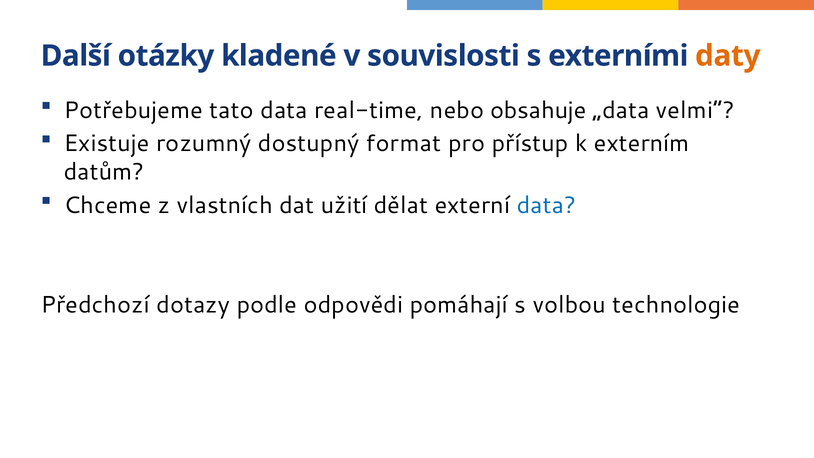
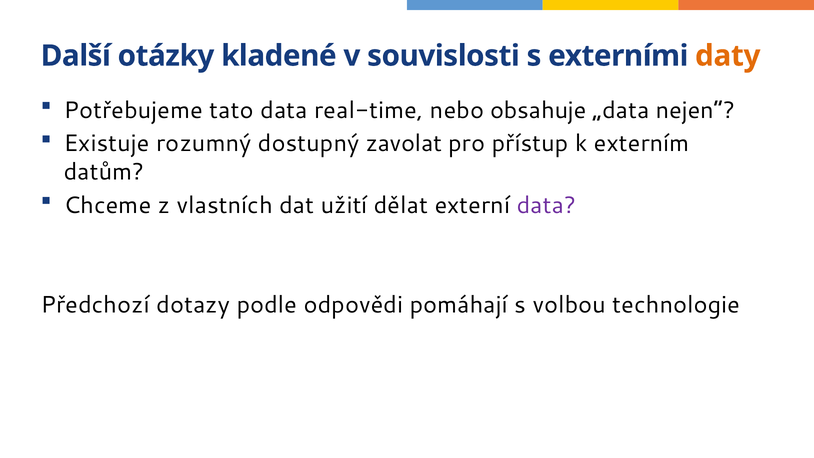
velmi“: velmi“ -> nejen“ (696, 110)
format: format -> zavolat (404, 143)
data colour: blue -> purple (546, 205)
